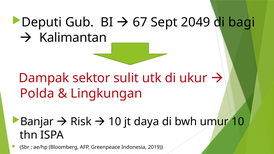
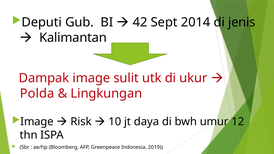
67: 67 -> 42 (140, 22)
2049: 2049 -> 2014 (196, 22)
bagi: bagi -> jenis (242, 22)
Dampak sektor: sektor -> image (91, 78)
Banjar: Banjar -> Image (37, 122)
umur 10: 10 -> 12 (238, 122)
